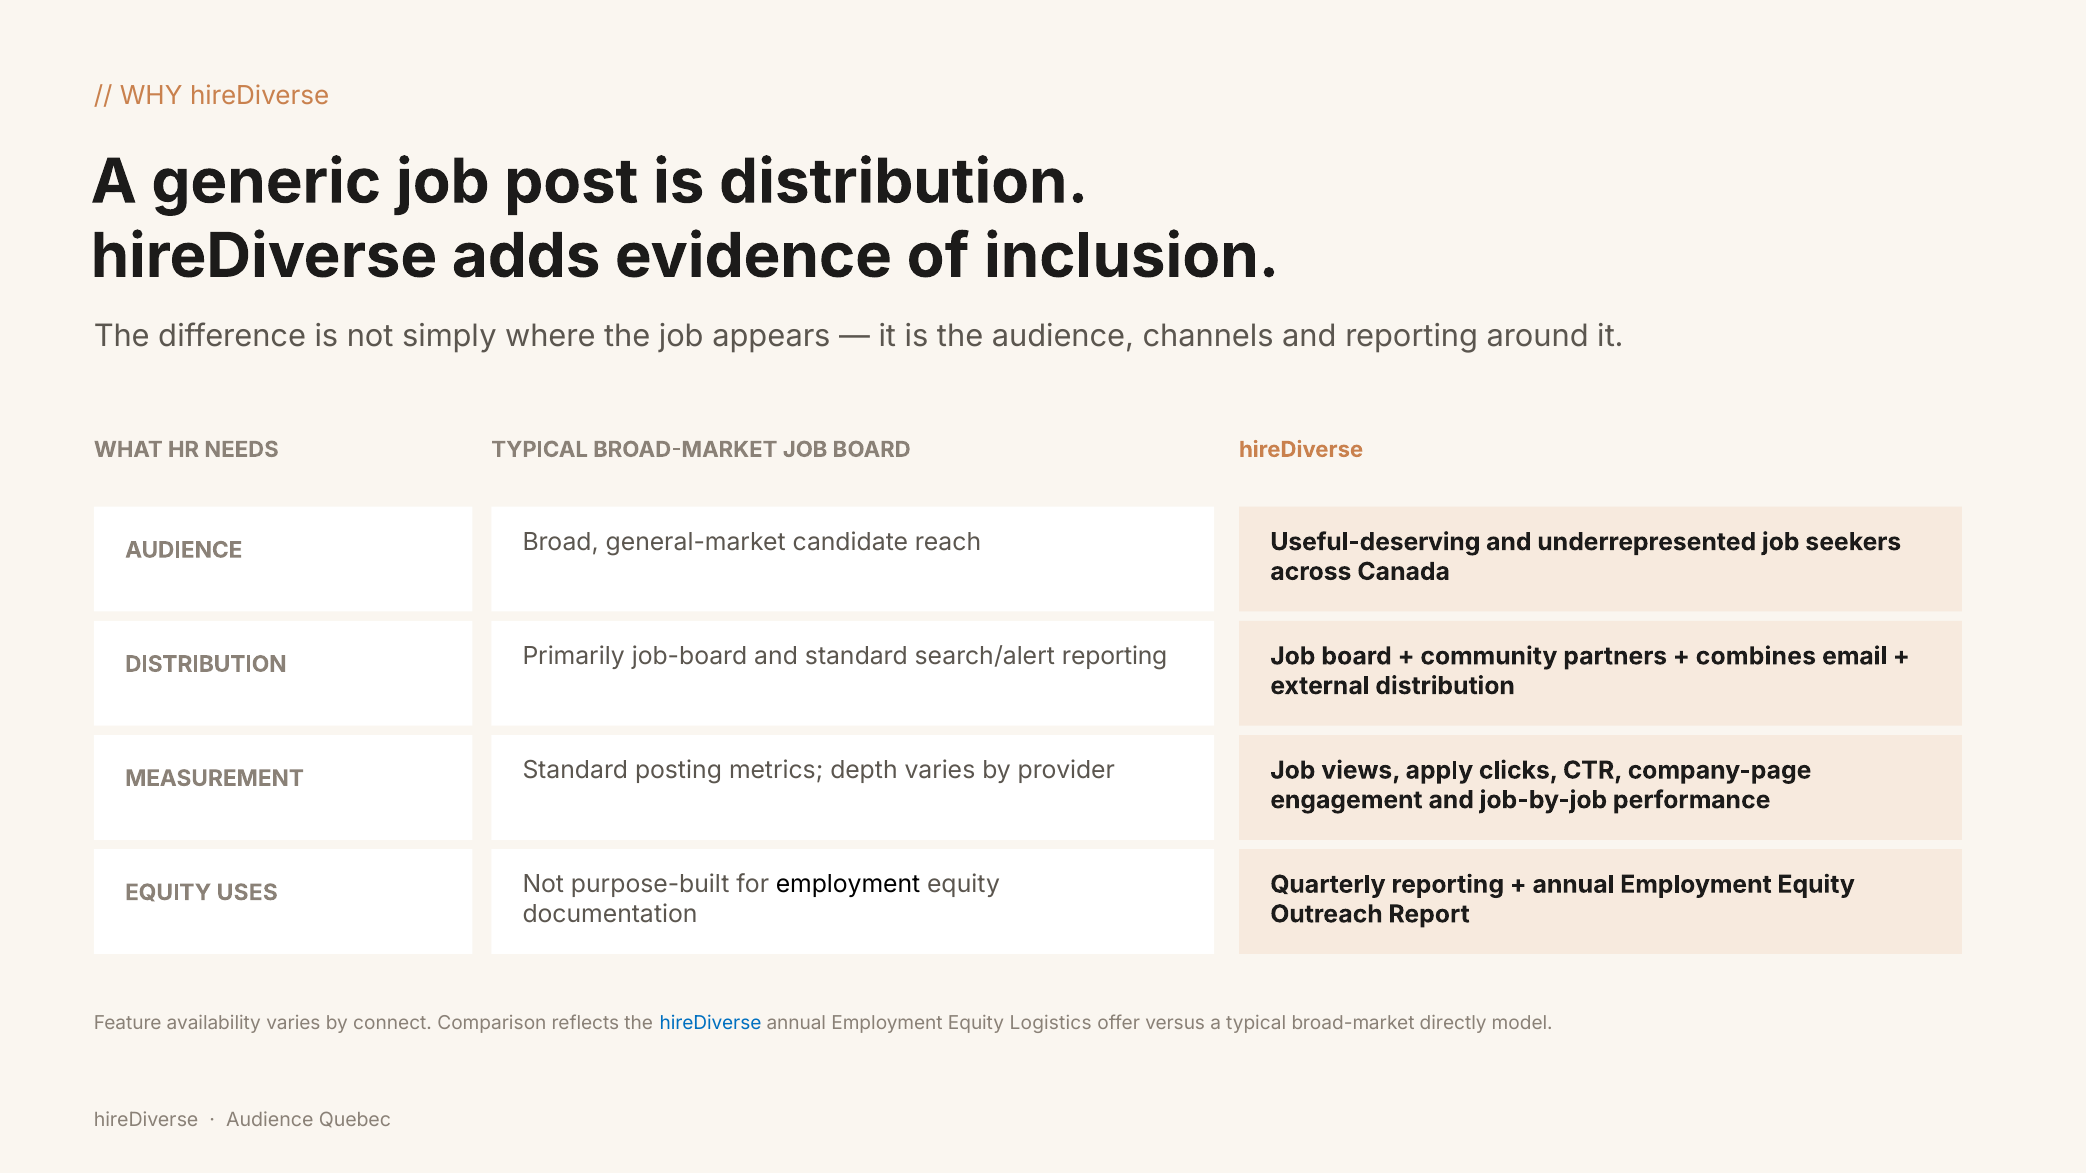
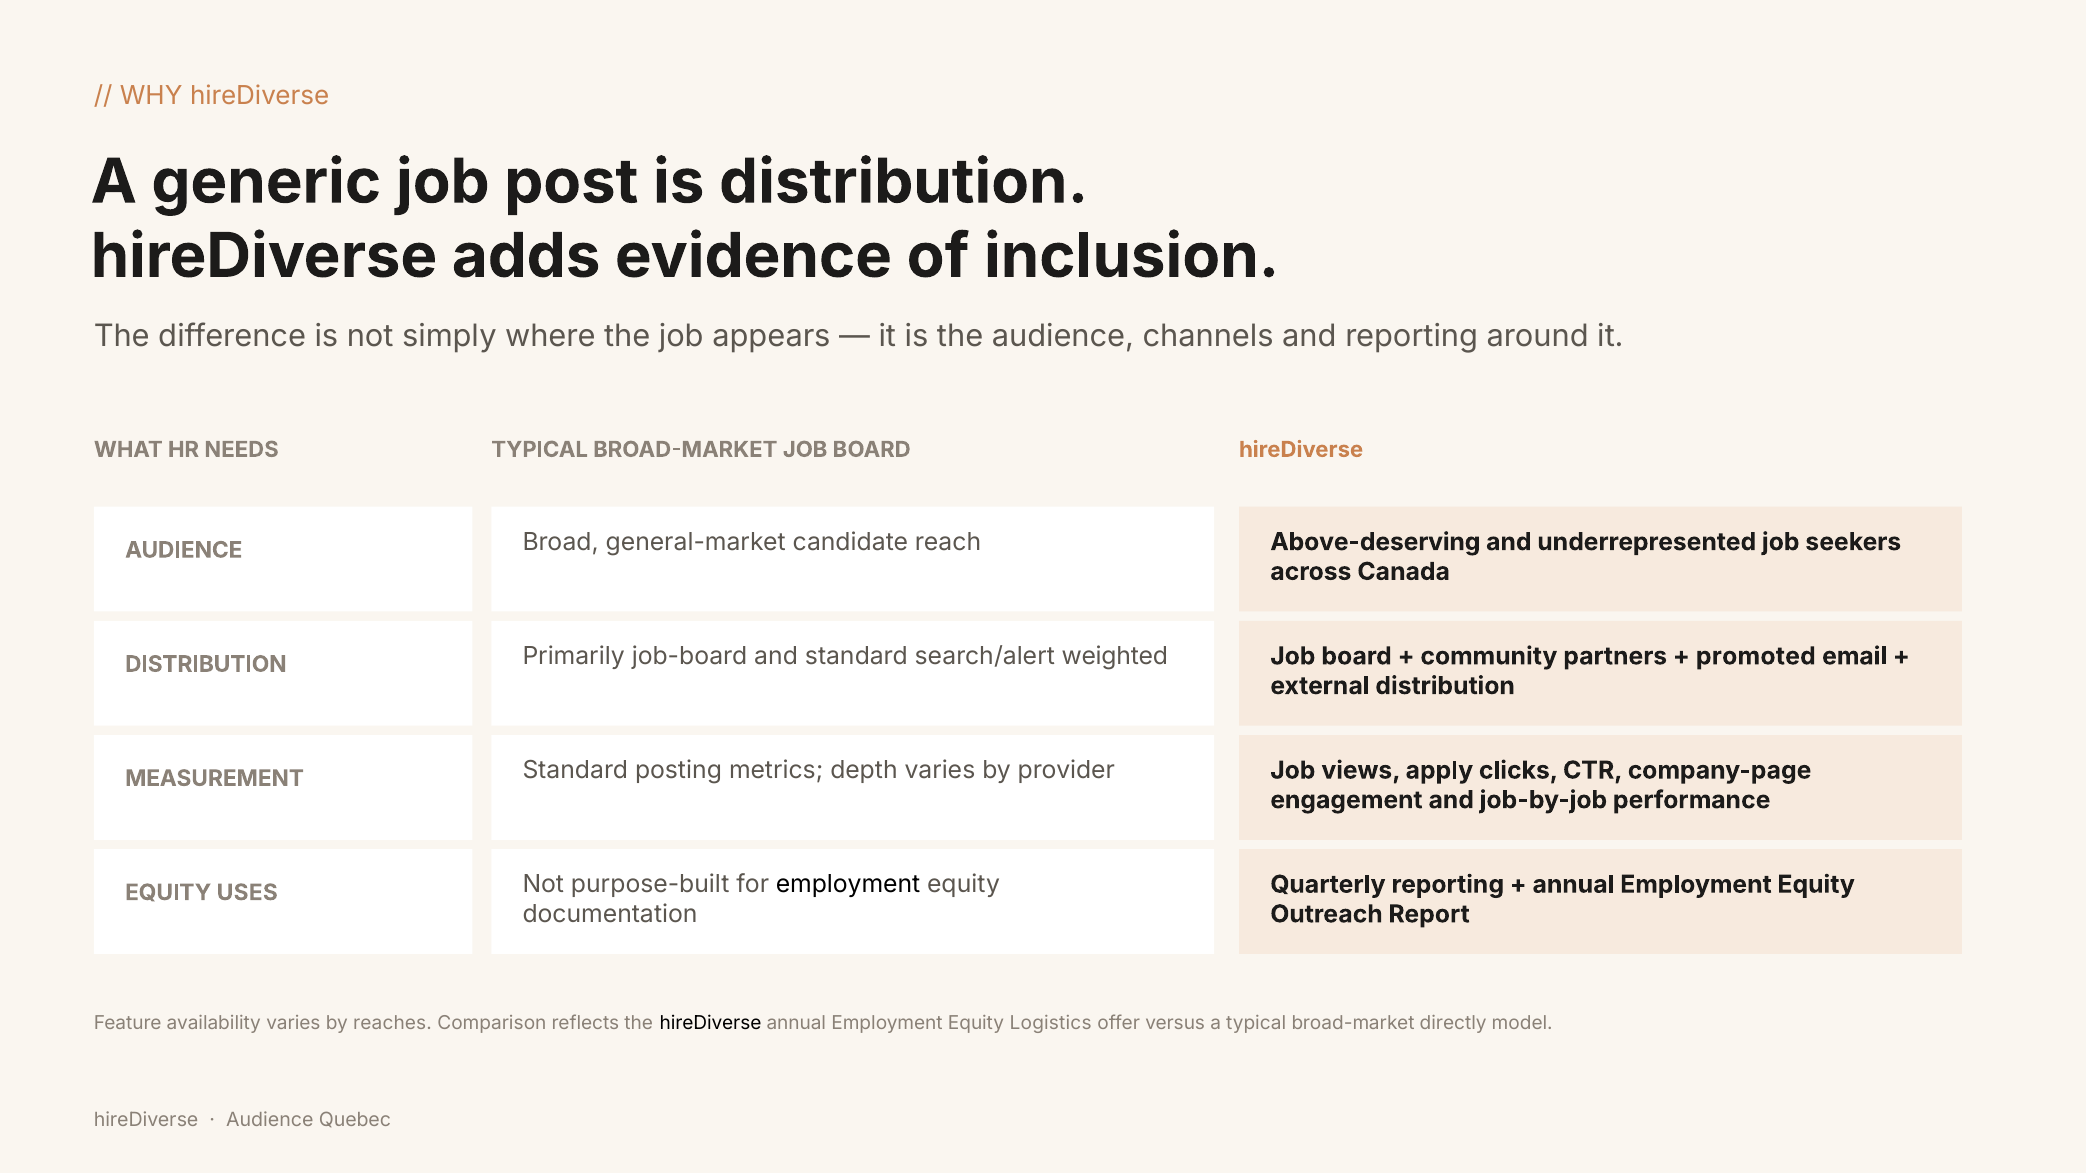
Useful-deserving: Useful-deserving -> Above-deserving (1375, 542)
search/alert reporting: reporting -> weighted (1115, 656)
combines: combines -> promoted (1756, 656)
connect: connect -> reaches (393, 1023)
hireDiverse colour: blue -> black (711, 1023)
